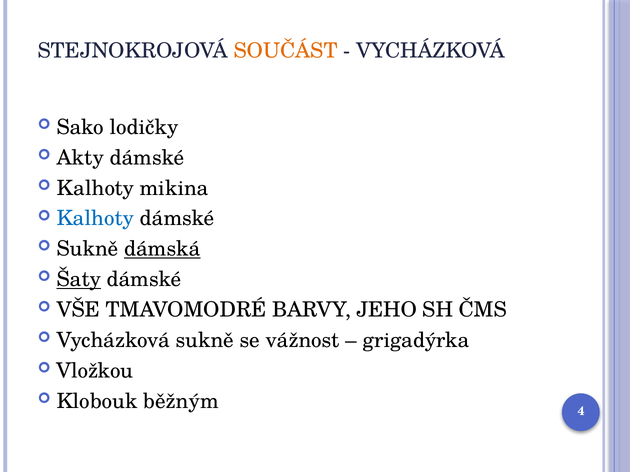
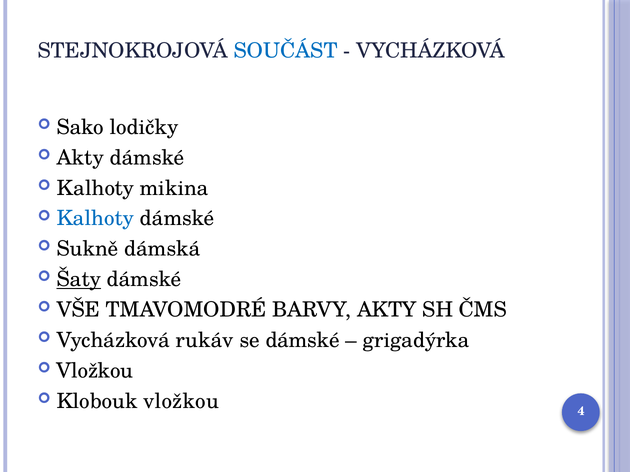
SOUČÁST colour: orange -> blue (286, 51)
dámská underline: present -> none (162, 249)
BARVY JEHO: JEHO -> AKTY (387, 310)
Vycházková sukně: sukně -> rukáv (205, 341)
se vážnost: vážnost -> dámské (303, 341)
Klobouk běžným: běžným -> vložkou (181, 402)
